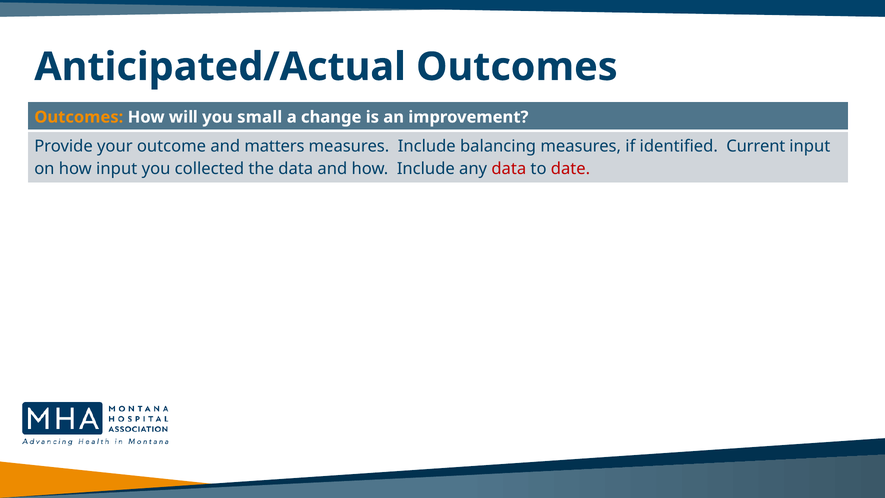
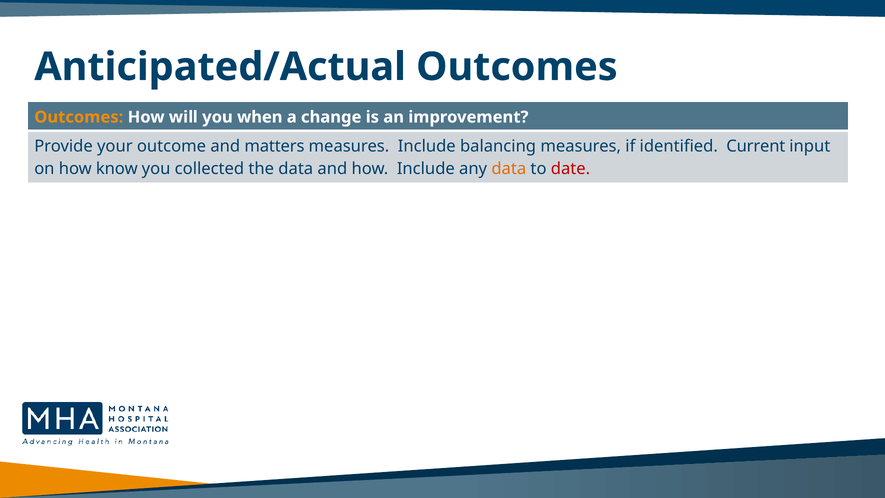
small: small -> when (260, 117)
how input: input -> know (117, 169)
data colour: red -> orange (509, 169)
